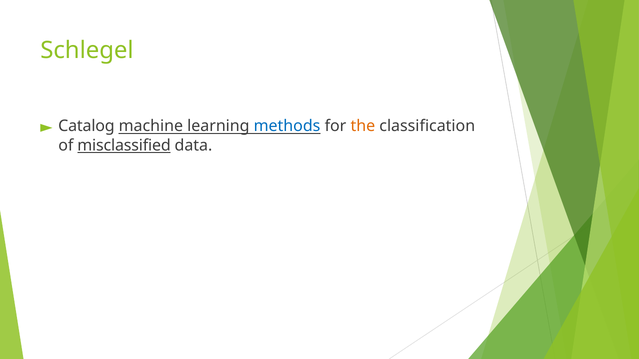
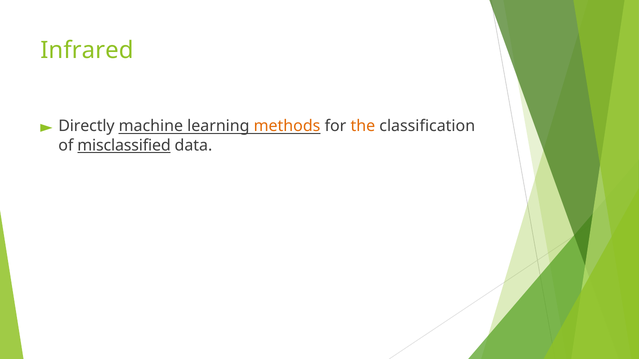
Schlegel: Schlegel -> Infrared (87, 50)
Catalog: Catalog -> Directly (86, 126)
methods colour: blue -> orange (287, 126)
